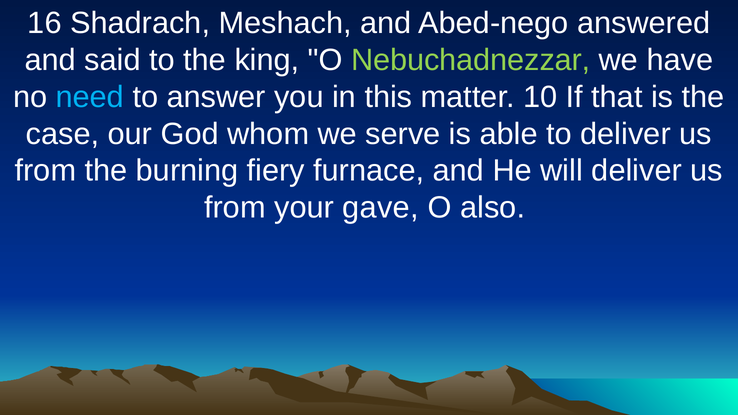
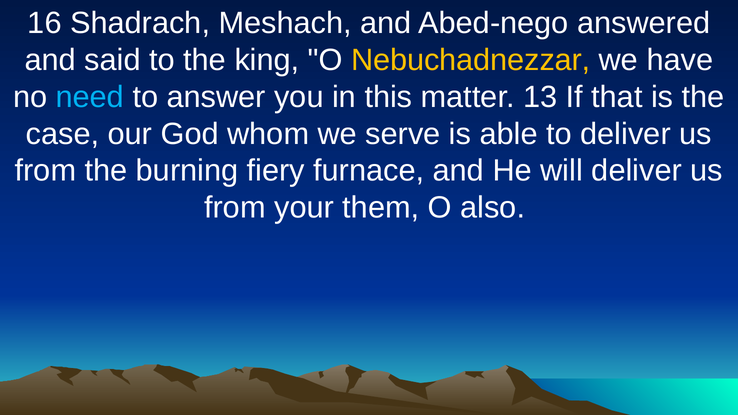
Nebuchadnezzar colour: light green -> yellow (471, 60)
10: 10 -> 13 (540, 97)
gave: gave -> them (381, 208)
